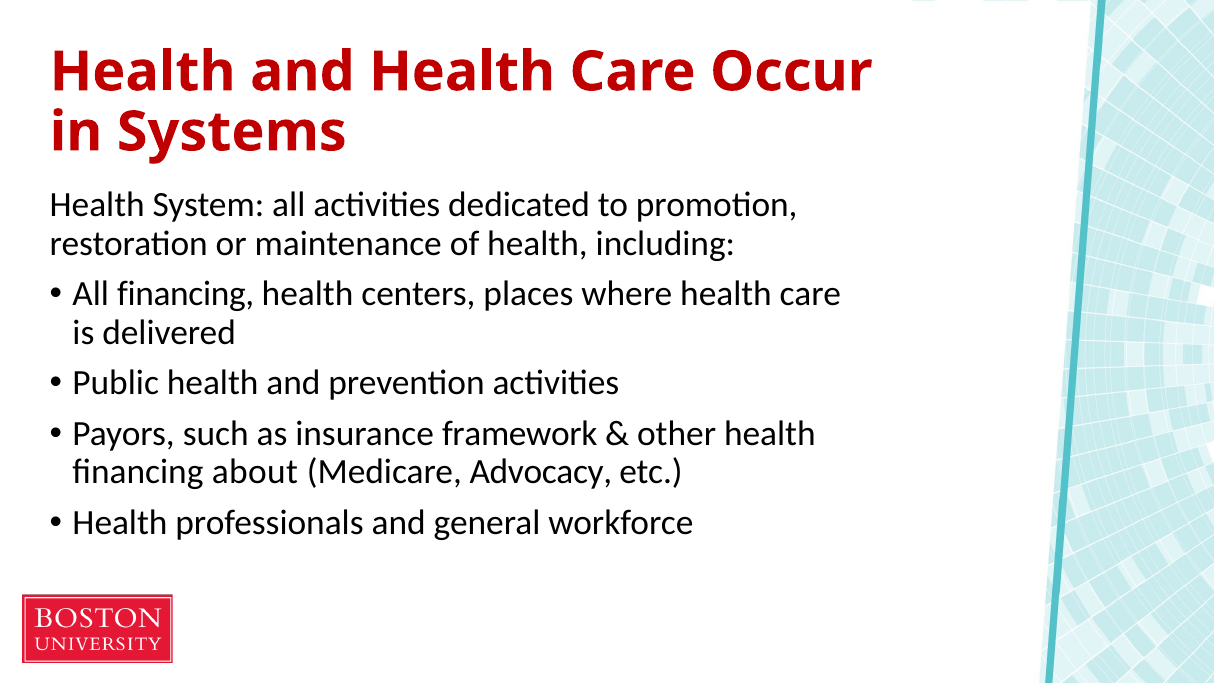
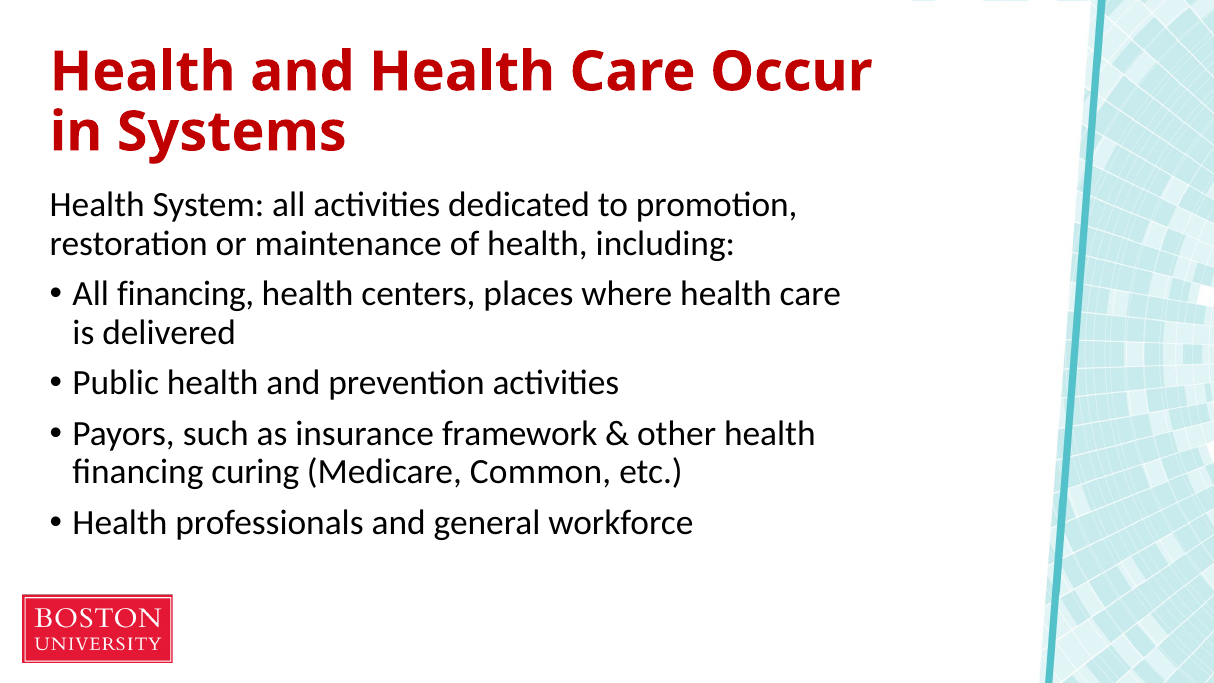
about: about -> curing (255, 472)
Advocacy: Advocacy -> Common (541, 472)
